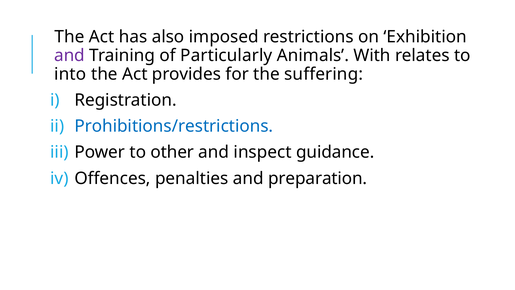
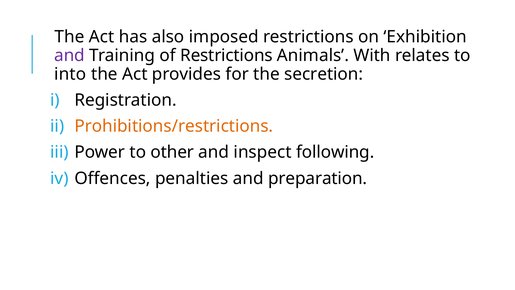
of Particularly: Particularly -> Restrictions (226, 55)
suffering: suffering -> secretion (324, 74)
Prohibitions/restrictions colour: blue -> orange (174, 126)
guidance: guidance -> following (335, 152)
